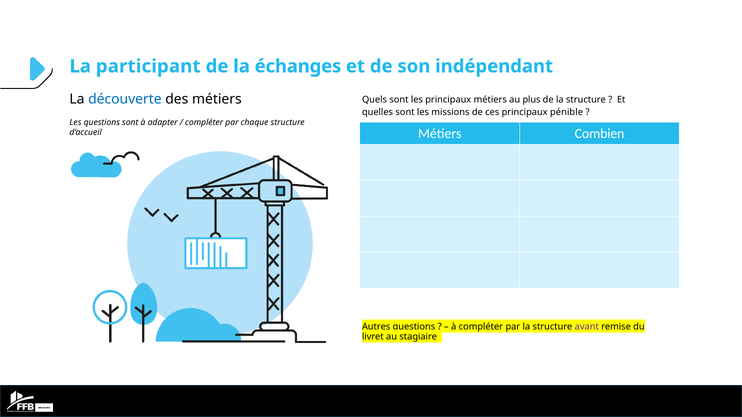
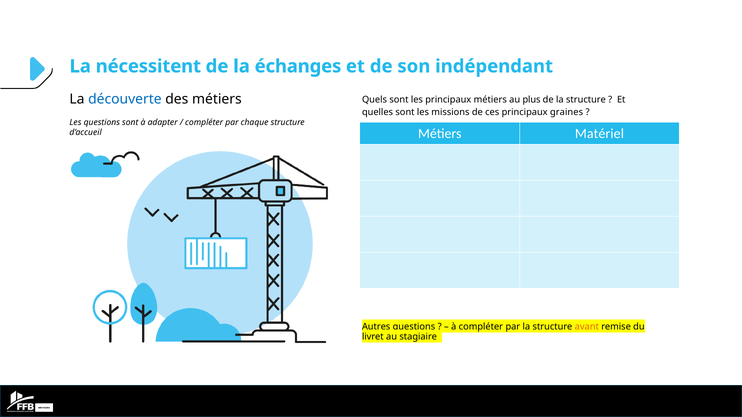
participant: participant -> nécessitent (148, 66)
pénible: pénible -> graines (567, 112)
Combien: Combien -> Matériel (599, 134)
avant colour: purple -> orange (587, 327)
